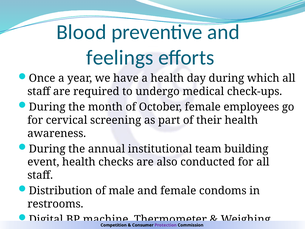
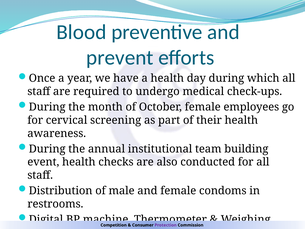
feelings: feelings -> prevent (120, 57)
